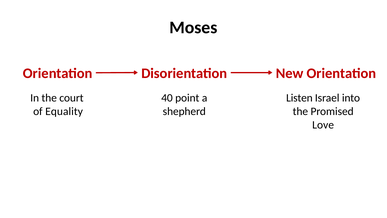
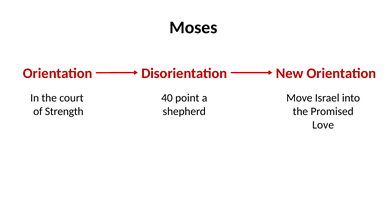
Listen: Listen -> Move (299, 98)
Equality: Equality -> Strength (64, 111)
